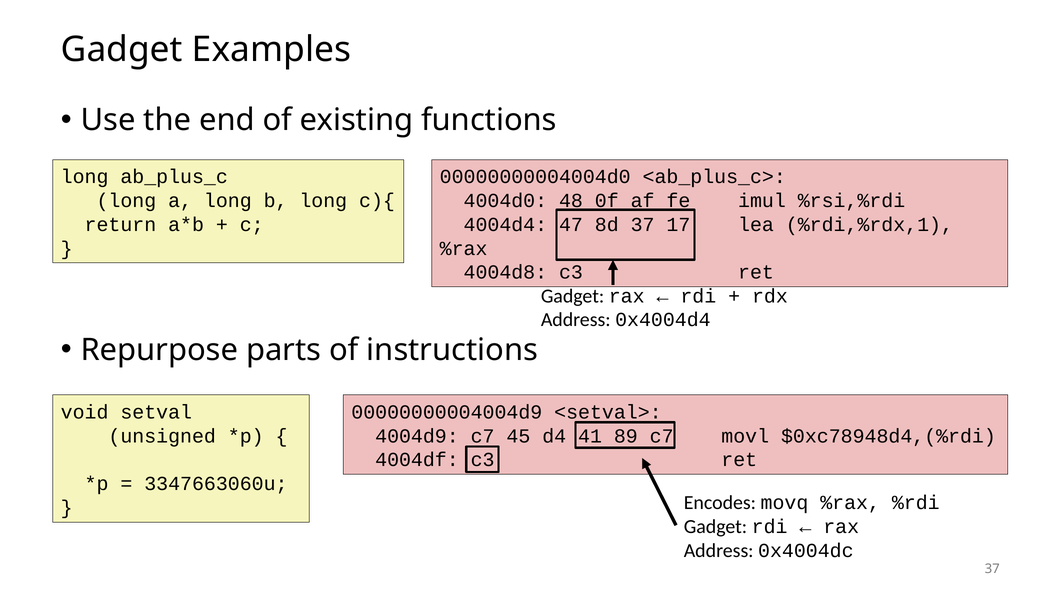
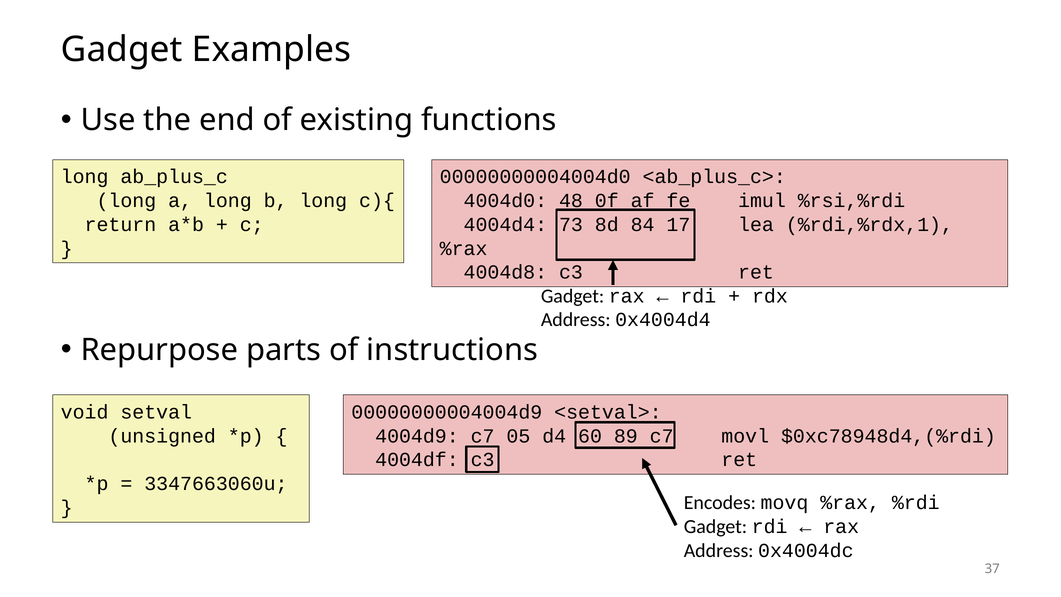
47: 47 -> 73 (571, 225)
8d 37: 37 -> 84 (643, 225)
45: 45 -> 05 (518, 436)
41: 41 -> 60 (590, 436)
